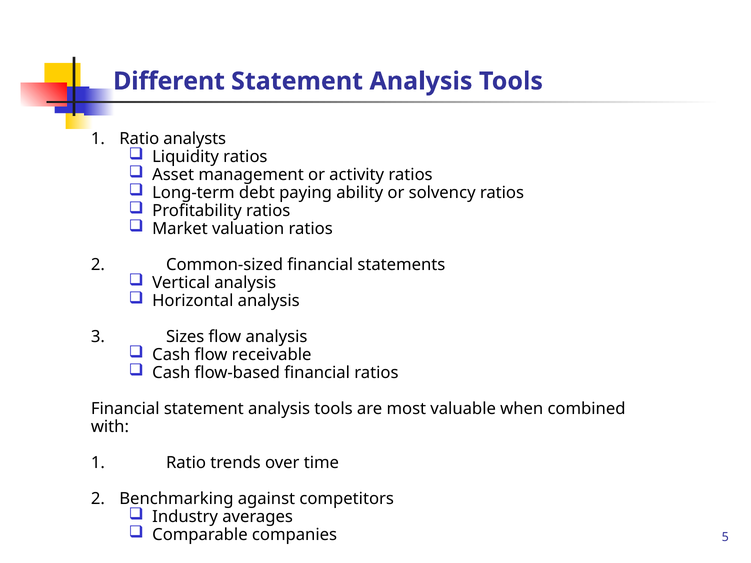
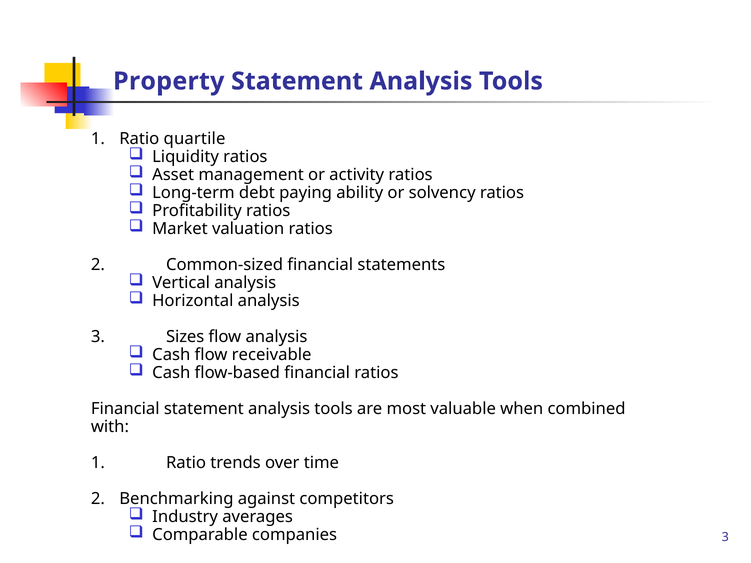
Different: Different -> Property (169, 81)
analysts: analysts -> quartile (195, 139)
companies 5: 5 -> 3 (725, 537)
